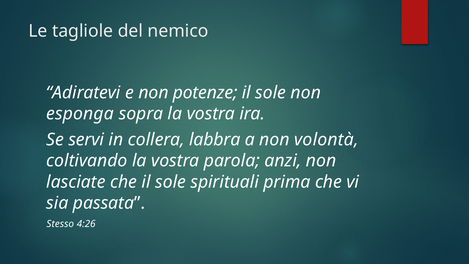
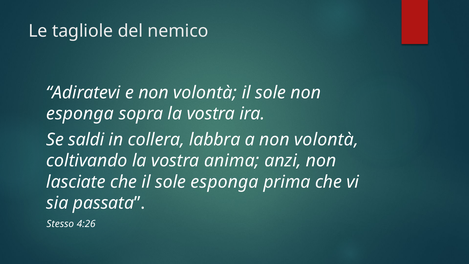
e non potenze: potenze -> volontà (205, 93)
servi: servi -> saldi (86, 140)
parola: parola -> anima (232, 161)
sole spirituali: spirituali -> esponga (225, 182)
